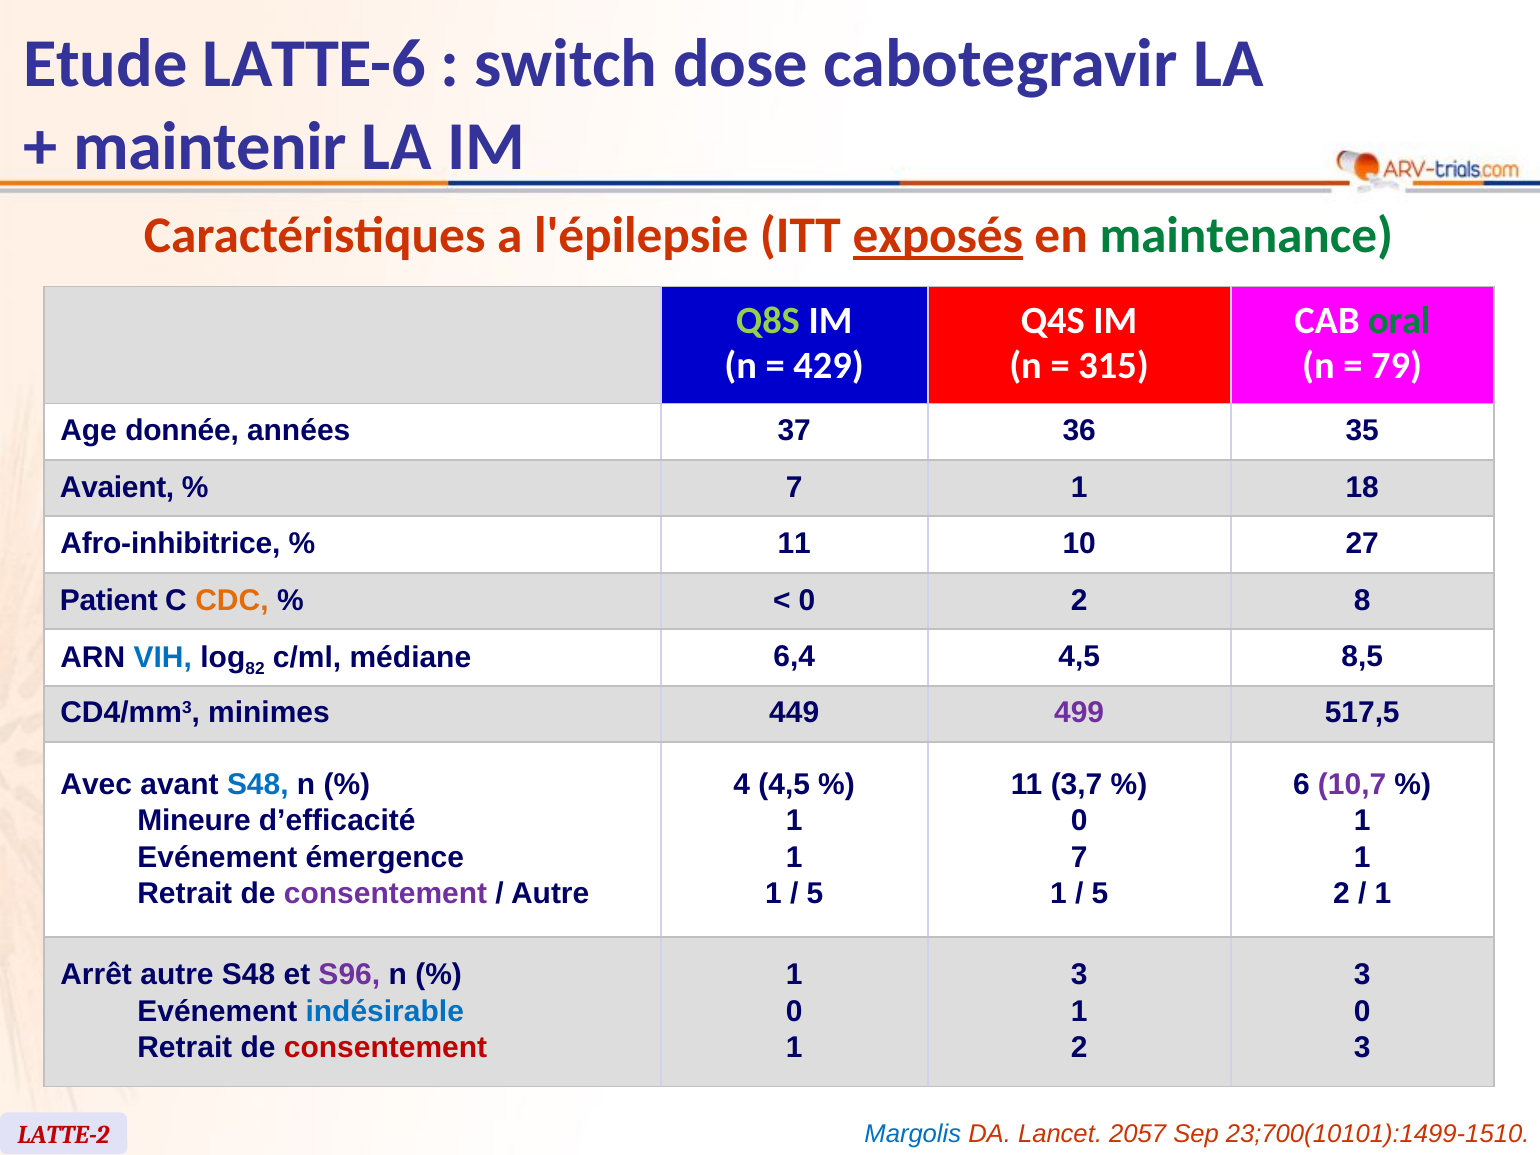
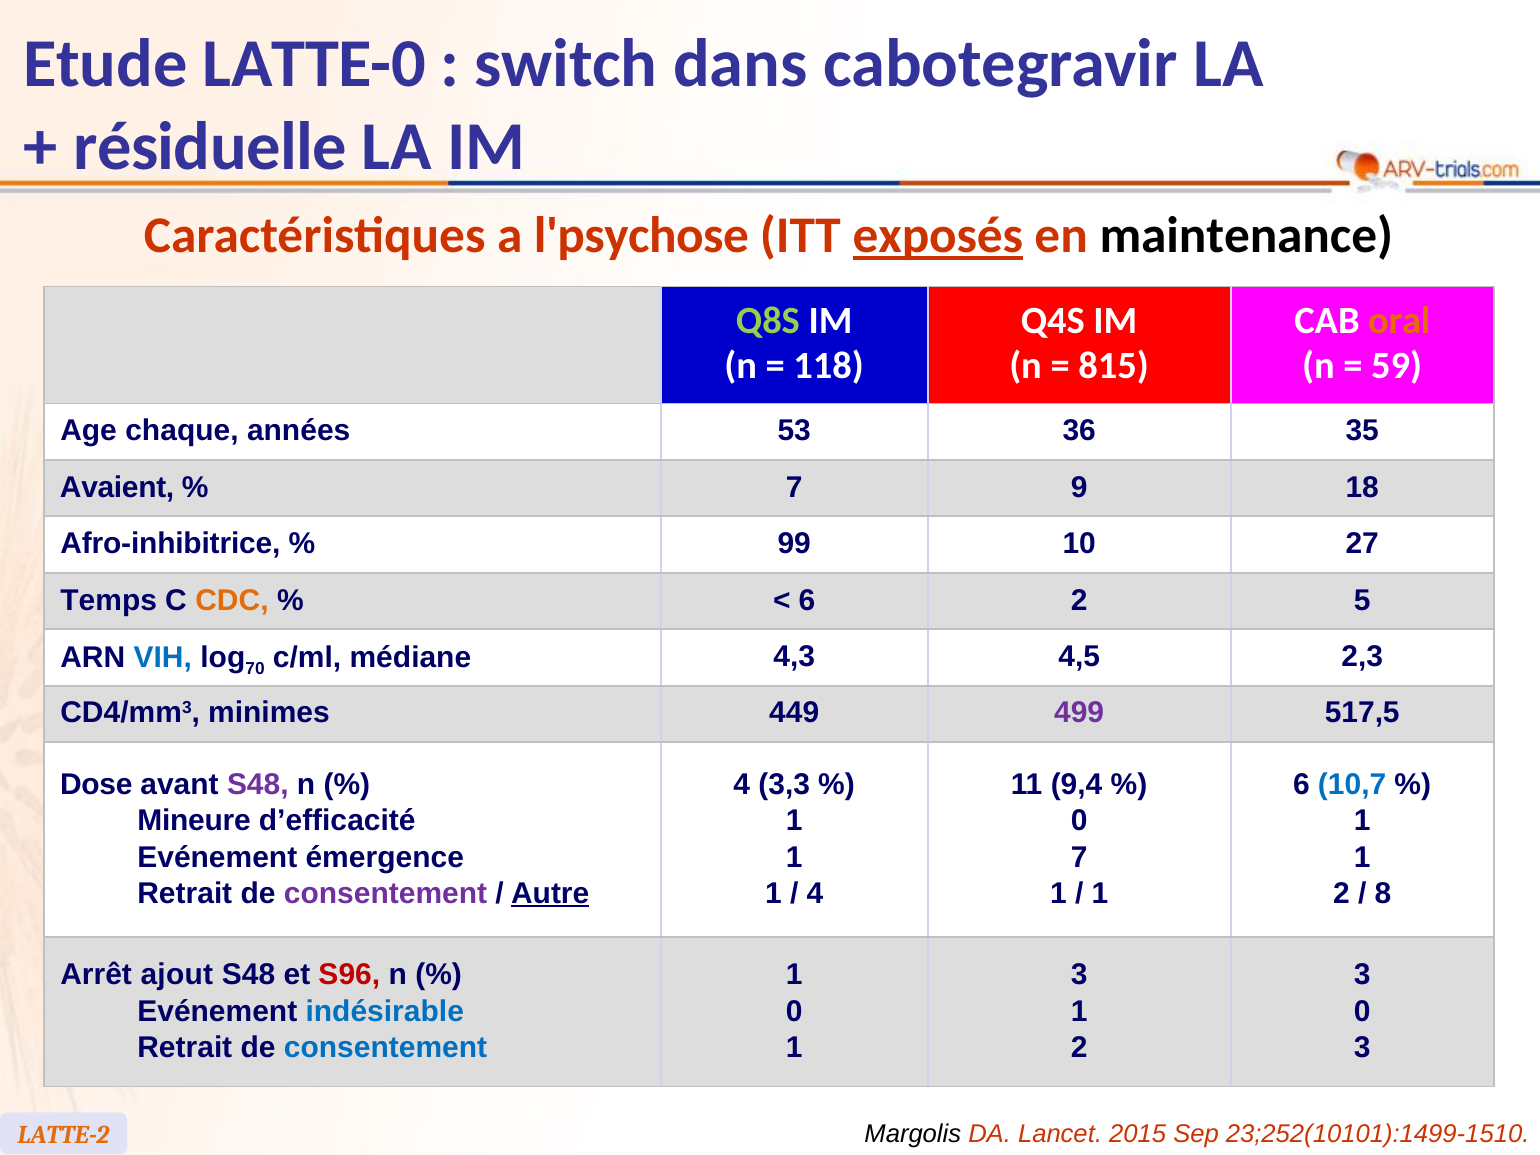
LATTE-6: LATTE-6 -> LATTE-0 (314, 64)
dose: dose -> dans (740, 64)
maintenir: maintenir -> résiduelle (210, 146)
l'épilepsie: l'épilepsie -> l'psychose (641, 236)
maintenance colour: green -> black (1246, 236)
oral colour: green -> orange (1399, 321)
429: 429 -> 118 (829, 366)
315: 315 -> 815 (1114, 366)
79: 79 -> 59 (1397, 366)
donnée: donnée -> chaque (182, 431)
37: 37 -> 53 (794, 431)
1: 1 -> 9 (1079, 487)
11: 11 -> 99 (794, 544)
Patient: Patient -> Temps (109, 600)
0: 0 -> 6 (807, 600)
8: 8 -> 5 (1362, 600)
82: 82 -> 70 (255, 669)
6,4: 6,4 -> 4,3 (794, 657)
8,5: 8,5 -> 2,3 (1362, 657)
Avec: Avec -> Dose (96, 784)
S48 colour: blue -> purple (258, 784)
4 4,5: 4,5 -> 3,3 (784, 784)
3,7: 3,7 -> 9,4 (1077, 784)
10,7 colour: purple -> blue (1352, 784)
Autre underline: none -> present (550, 893)
5: 5 -> 4 (815, 893)
5: 5 -> 1 (1100, 893)
1: 1 -> 8 (1383, 893)
Arrêt autre: autre -> ajout (177, 975)
S96 colour: purple -> red (349, 975)
consentement colour: red -> blue (386, 1047)
Margolis colour: blue -> black (913, 1134)
2057: 2057 -> 2015 (1138, 1134)
23;700(10101):1499-1510: 23;700(10101):1499-1510 -> 23;252(10101):1499-1510 (1378, 1134)
LATTE-2 colour: red -> orange (64, 1135)
